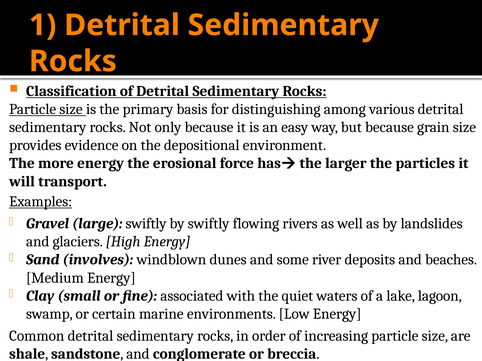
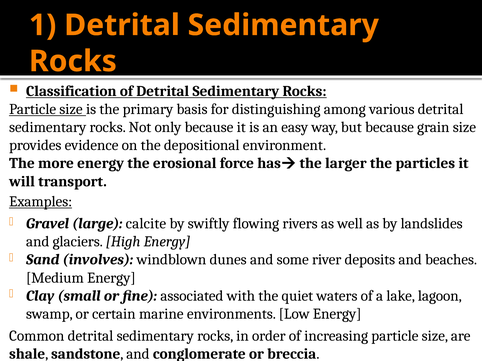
large swiftly: swiftly -> calcite (146, 224)
